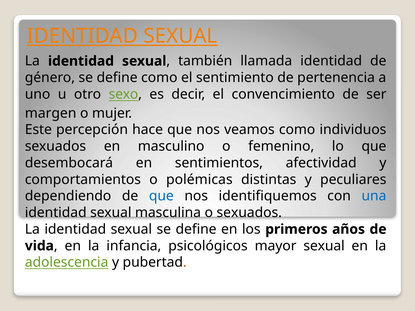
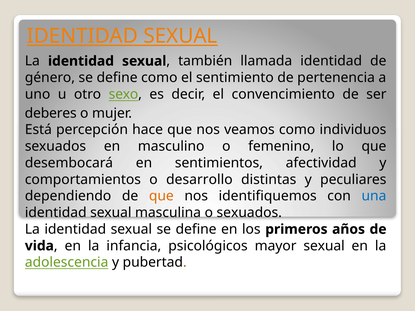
margen: margen -> deberes (51, 113)
Este: Este -> Está (38, 130)
polémicas: polémicas -> desarrollo (199, 180)
que colour: blue -> orange (161, 196)
